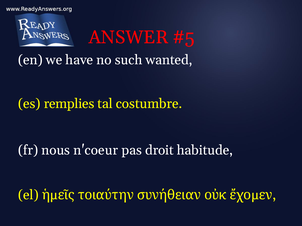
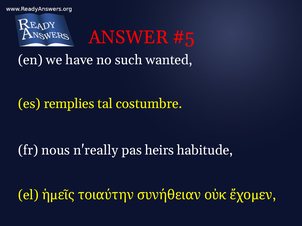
n'coeur: n'coeur -> n'really (96, 150)
droit: droit -> heirs (159, 150)
